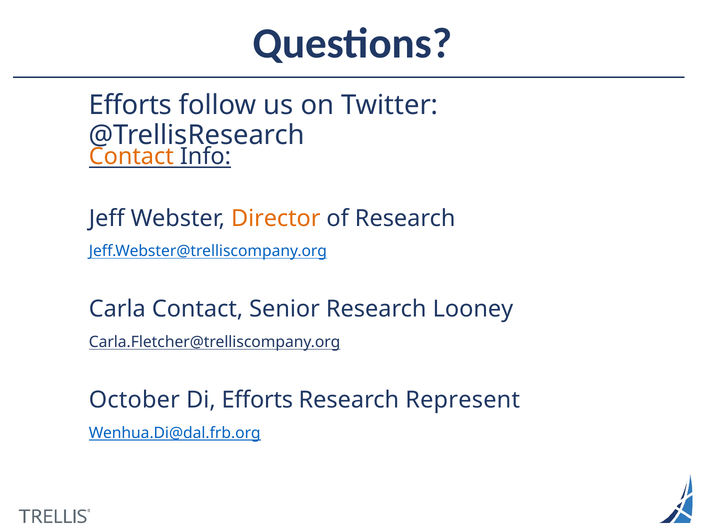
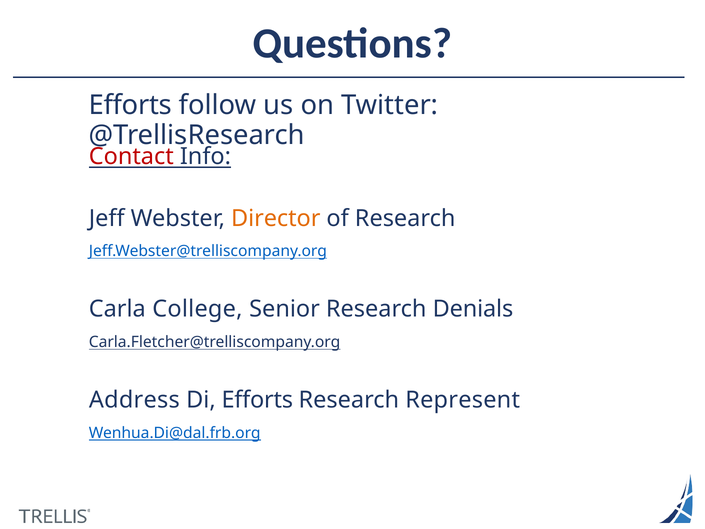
Contact colour: orange -> red (131, 156)
Carla Contact: Contact -> College (197, 309)
Looney: Looney -> Denials (473, 309)
October: October -> Address (134, 400)
